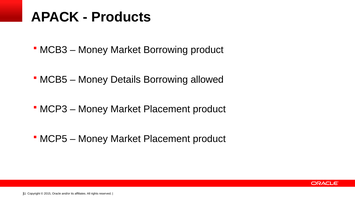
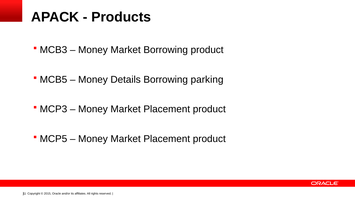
allowed: allowed -> parking (207, 79)
